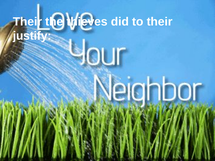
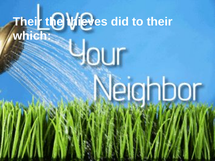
justify: justify -> which (32, 36)
